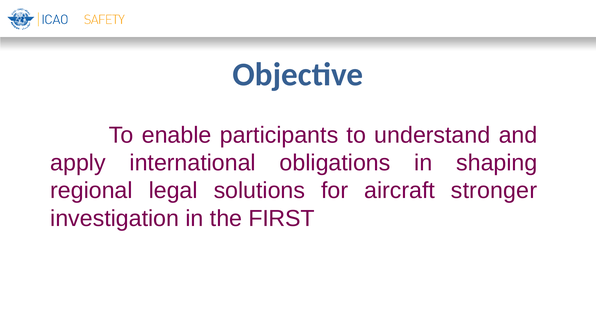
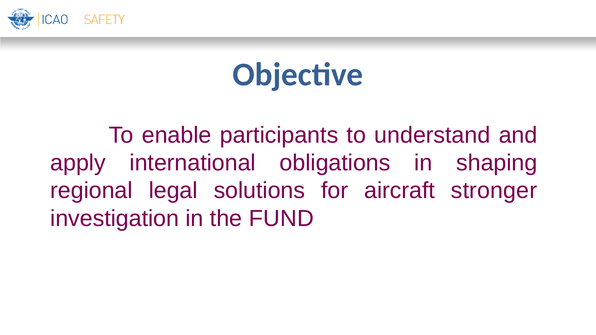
FIRST: FIRST -> FUND (281, 219)
